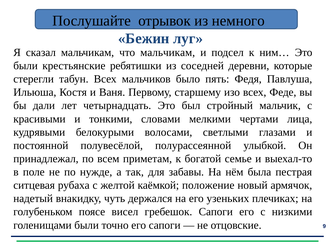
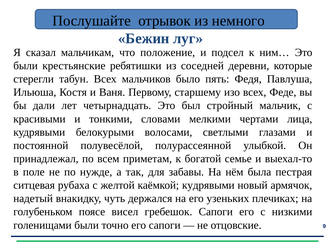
что мальчикам: мальчикам -> положение (168, 52)
каёмкой положение: положение -> кудрявыми (208, 185)
